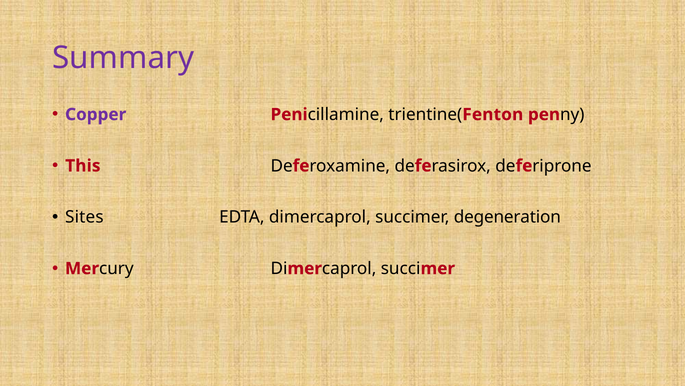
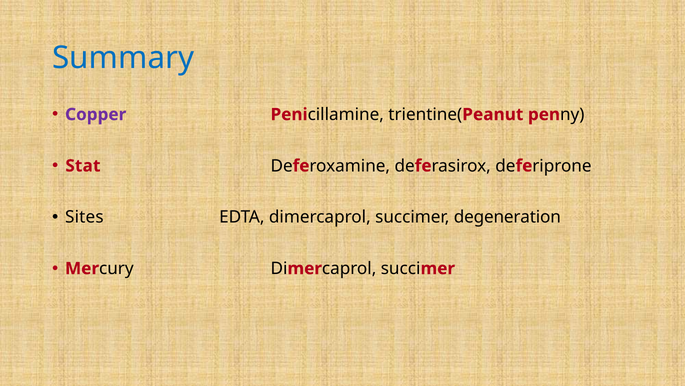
Summary colour: purple -> blue (123, 58)
Fenton: Fenton -> Peanut (493, 114)
This: This -> Stat (83, 166)
